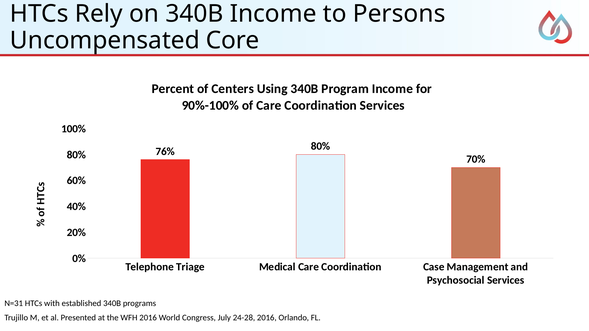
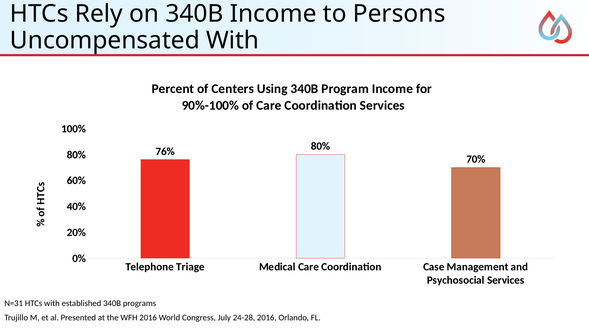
Uncompensated Core: Core -> With (233, 40)
